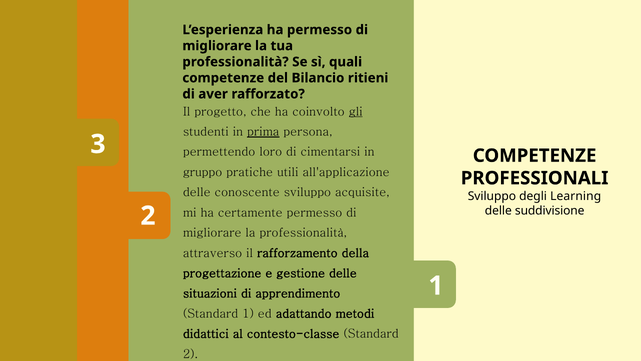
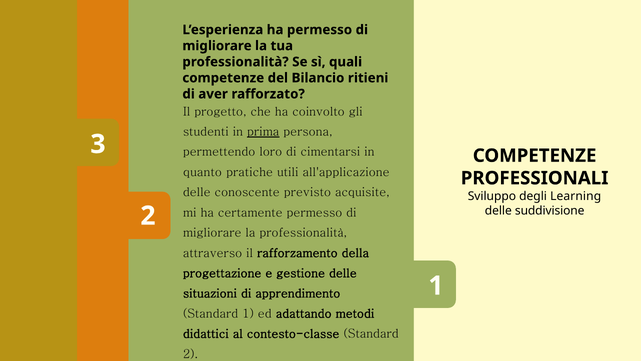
gli underline: present -> none (356, 111)
gruppo: gruppo -> quanto (202, 172)
conoscente sviluppo: sviluppo -> previsto (307, 192)
